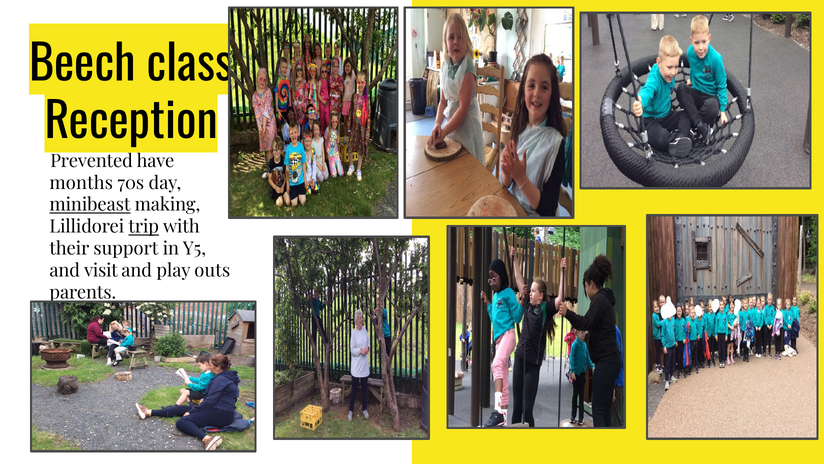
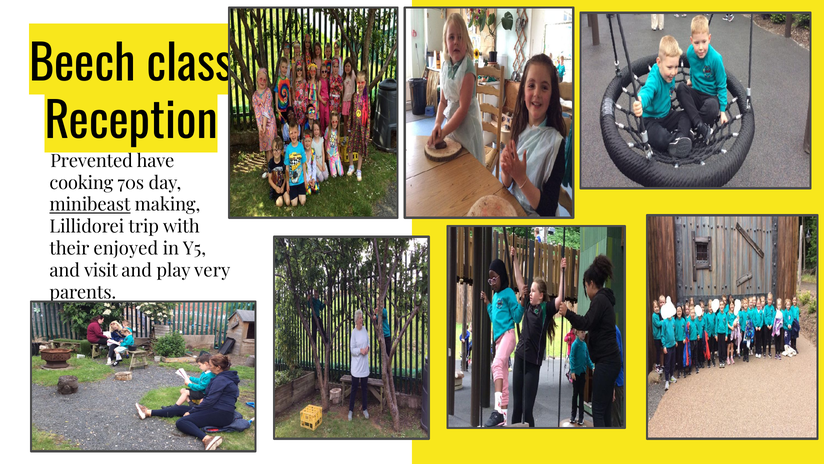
months: months -> cooking (81, 183)
trip underline: present -> none (144, 227)
support: support -> enjoyed (126, 249)
outs: outs -> very (212, 271)
